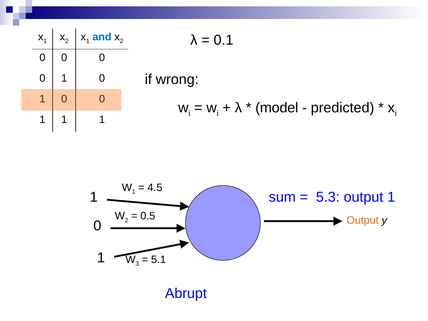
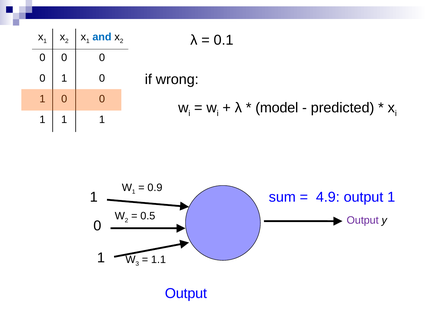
4.5: 4.5 -> 0.9 (155, 188)
5.3: 5.3 -> 4.9 (328, 197)
Output colour: orange -> purple (363, 220)
5.1: 5.1 -> 1.1 (159, 260)
Abrupt: Abrupt -> Output (186, 293)
